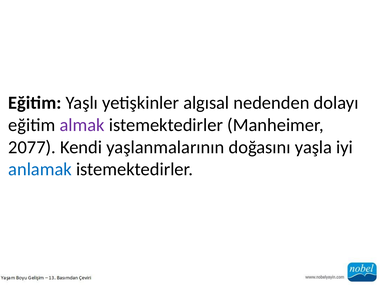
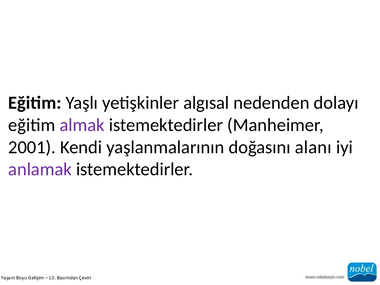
2077: 2077 -> 2001 (32, 147)
yaşla: yaşla -> alanı (313, 147)
anlamak colour: blue -> purple (40, 169)
